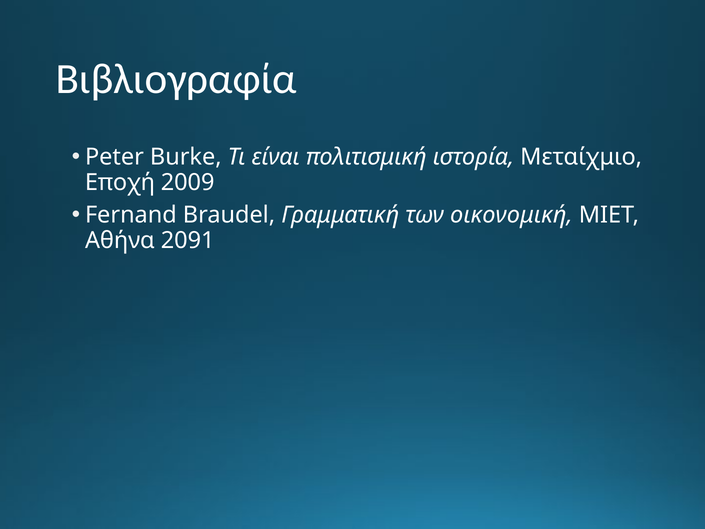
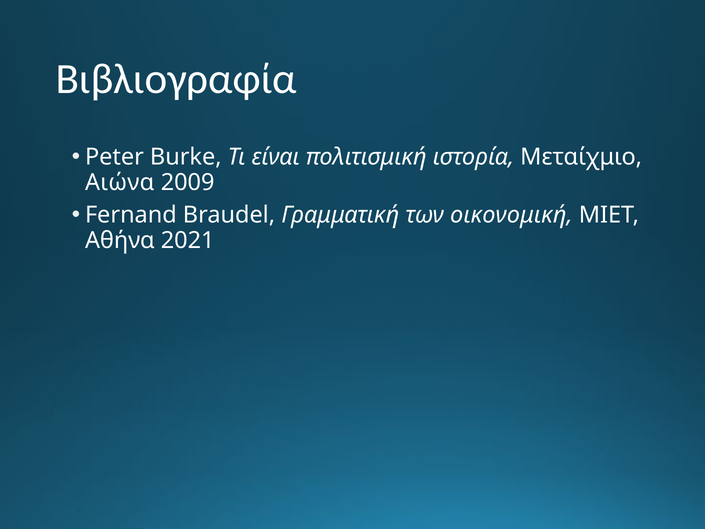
Εποχή: Εποχή -> Αιώνα (120, 182)
2091: 2091 -> 2021 (188, 240)
